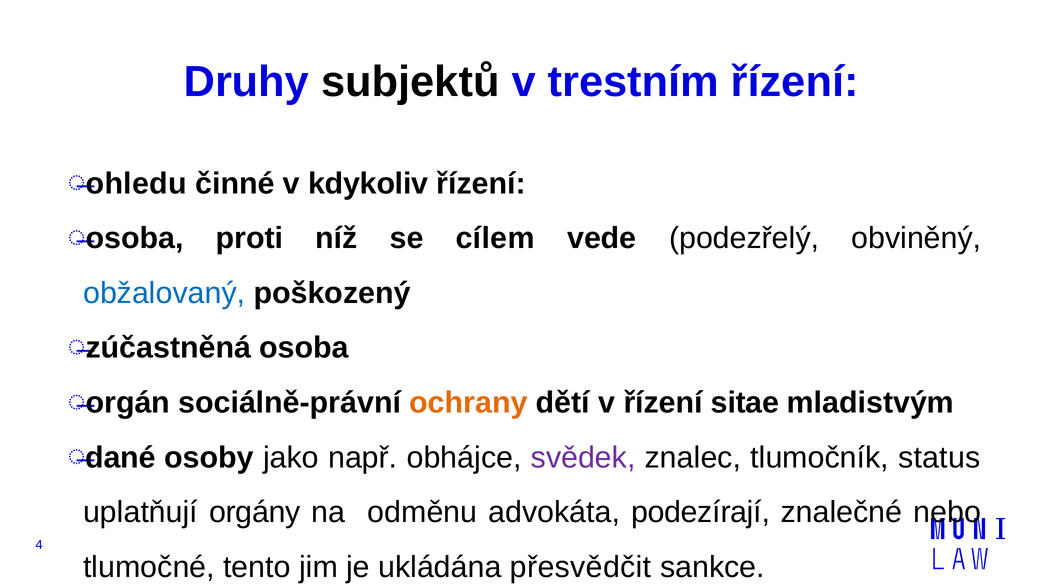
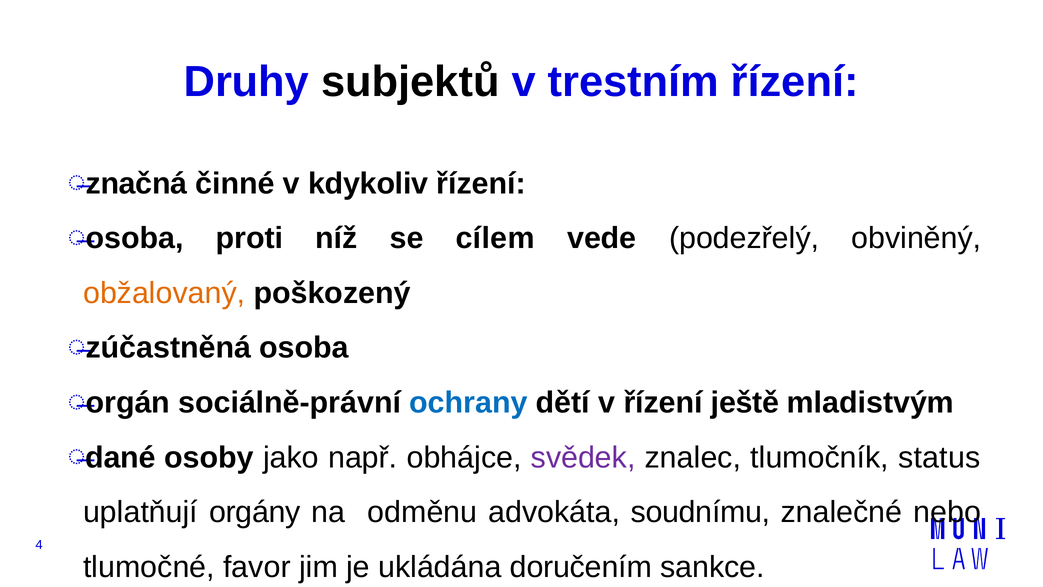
ohledu: ohledu -> značná (136, 183)
obžalovaný colour: blue -> orange (164, 293)
ochrany colour: orange -> blue (468, 403)
sitae: sitae -> ještě (745, 403)
podezírají: podezírají -> soudnímu (701, 512)
tento: tento -> favor (257, 567)
přesvědčit: přesvědčit -> doručením (581, 567)
